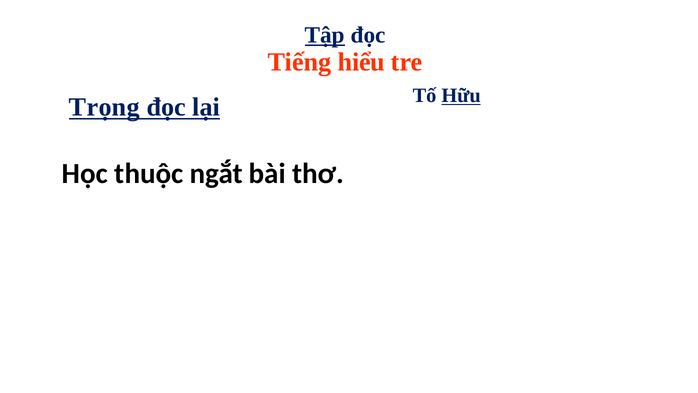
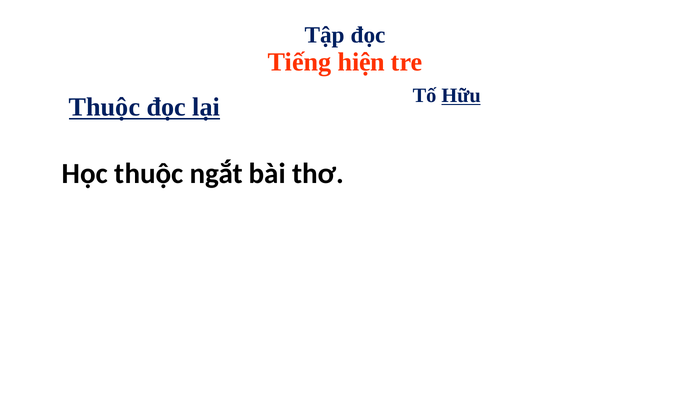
Tập underline: present -> none (325, 35)
hiểu: hiểu -> hiện (361, 62)
Trọng: Trọng -> Thuộc (104, 107)
